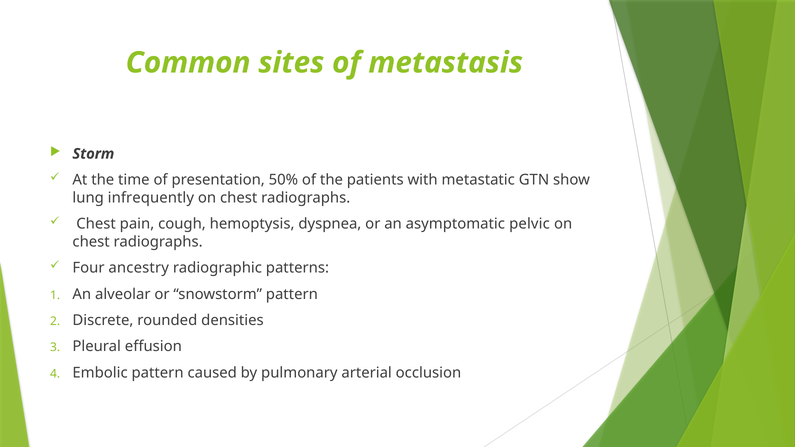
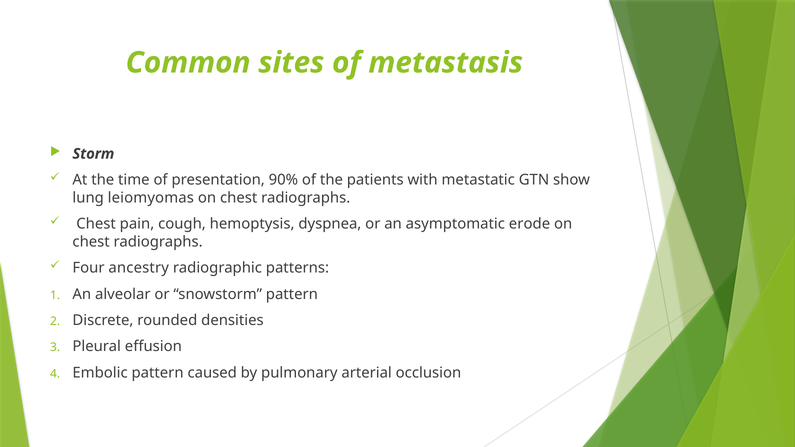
50%: 50% -> 90% (283, 180)
infrequently: infrequently -> leiomyomas (151, 198)
pelvic: pelvic -> erode (530, 224)
